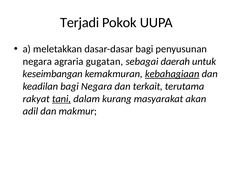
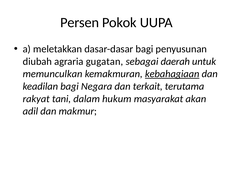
Terjadi: Terjadi -> Persen (80, 23)
negara: negara -> diubah (37, 61)
keseimbangan: keseimbangan -> memunculkan (53, 74)
tani underline: present -> none (62, 99)
kurang: kurang -> hukum (117, 99)
